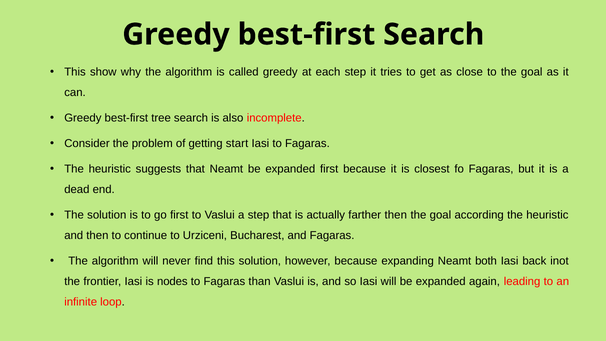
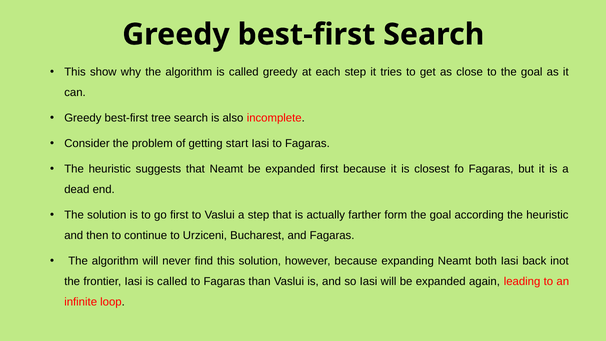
farther then: then -> form (396, 215)
Iasi is nodes: nodes -> called (172, 281)
